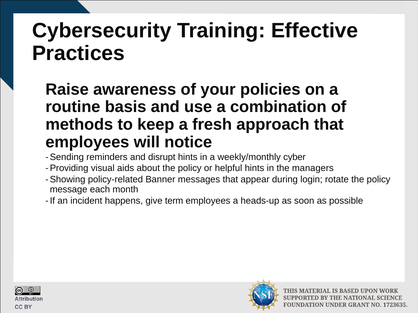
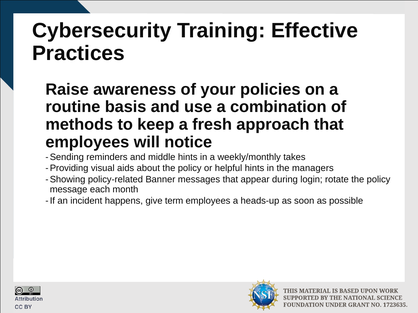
disrupt: disrupt -> middle (162, 157)
cyber: cyber -> takes (294, 157)
